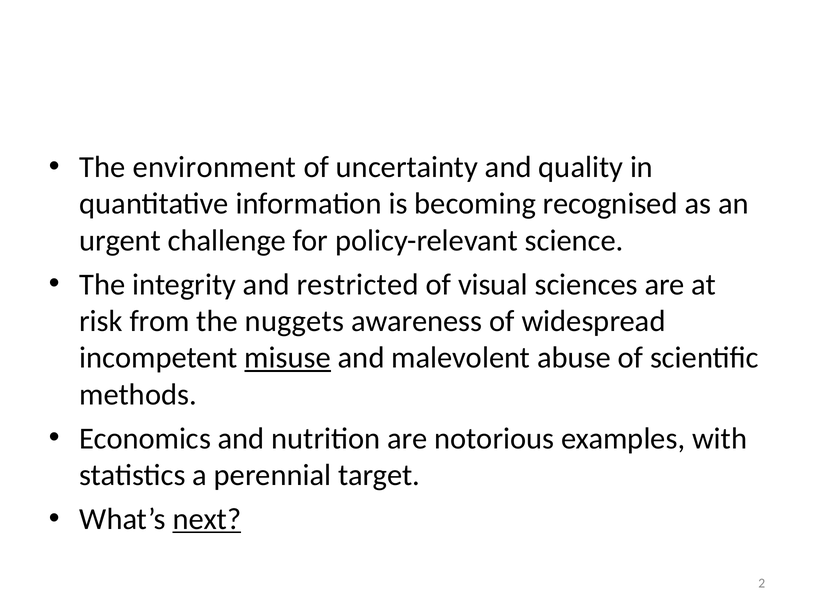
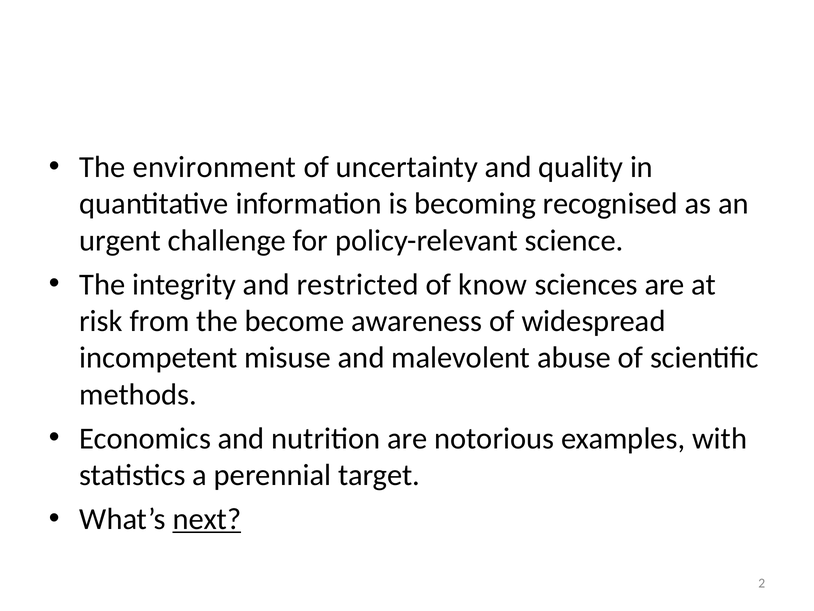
visual: visual -> know (493, 284)
nuggets: nuggets -> become (295, 321)
misuse underline: present -> none (288, 358)
